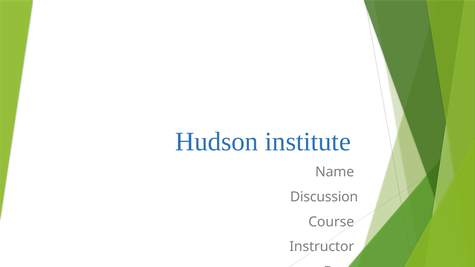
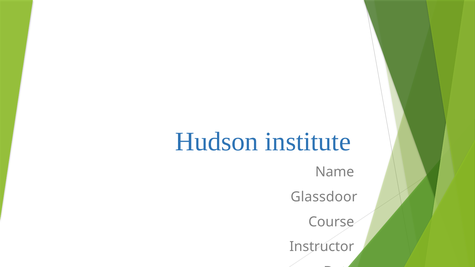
Discussion: Discussion -> Glassdoor (324, 197)
